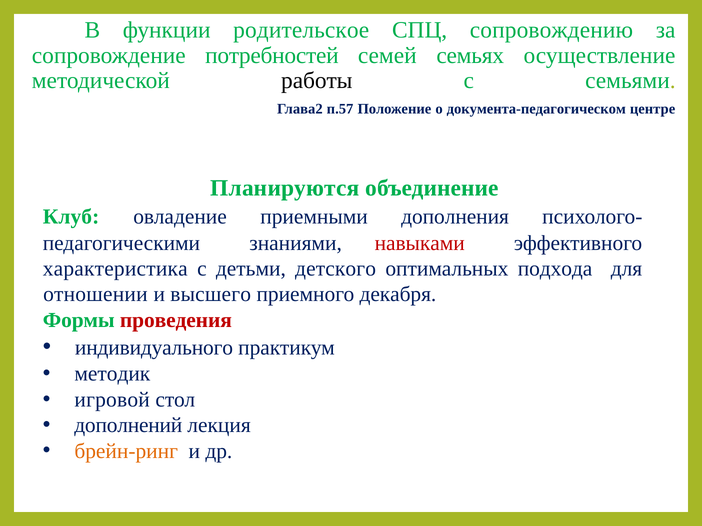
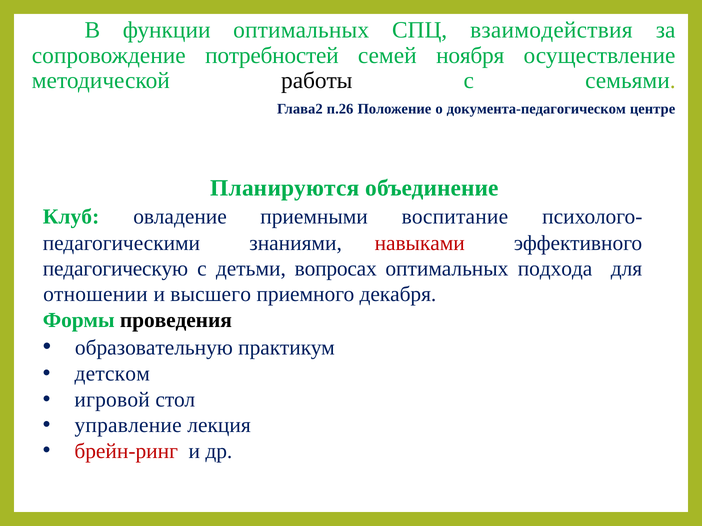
функции родительское: родительское -> оптимальных (301, 30)
сопровождению: сопровождению -> взаимодействия (551, 30)
семьях: семьях -> ноября (470, 56)
п.57: п.57 -> п.26 (340, 109)
дополнения: дополнения -> воспитание (455, 217)
характеристика: характеристика -> педагогическую (115, 269)
детского: детского -> вопросах (336, 269)
проведения colour: red -> black (176, 320)
индивидуального: индивидуального -> образовательную (154, 348)
методик: методик -> детском (112, 374)
дополнений: дополнений -> управление (128, 426)
брейн-ринг colour: orange -> red (126, 451)
